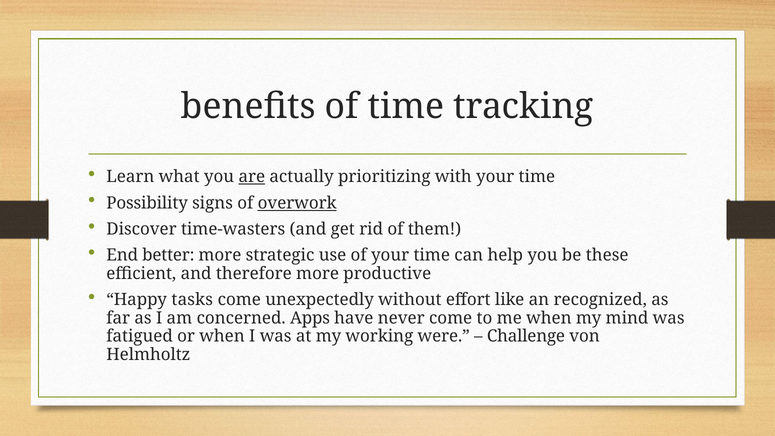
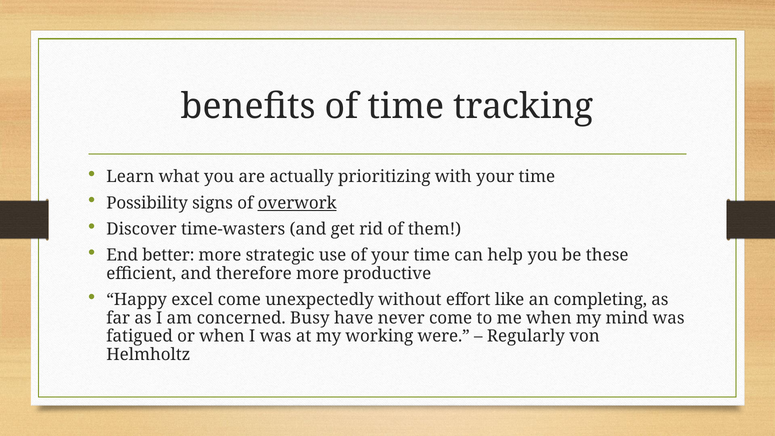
are underline: present -> none (252, 177)
tasks: tasks -> excel (192, 300)
recognized: recognized -> completing (600, 300)
Apps: Apps -> Busy (310, 318)
Challenge: Challenge -> Regularly (526, 336)
